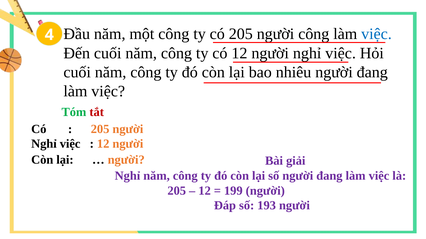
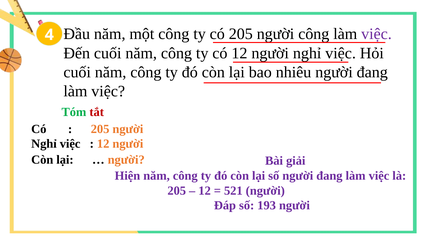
việc colour: blue -> purple (376, 34)
Nghỉ: Nghỉ -> Hiện (127, 176)
199: 199 -> 521 (233, 191)
